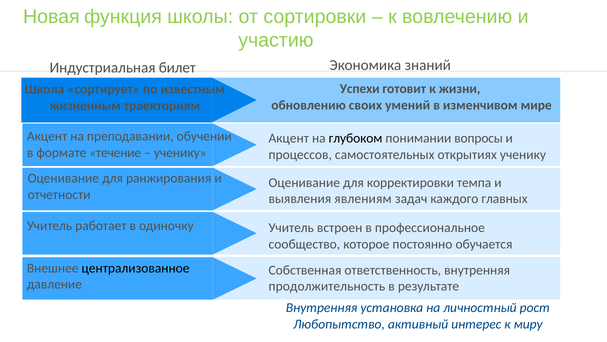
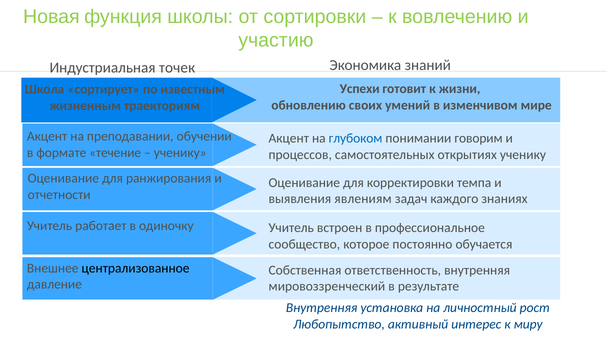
билет: билет -> точек (177, 67)
глубоком colour: black -> blue (356, 138)
вопросы: вопросы -> говорим (479, 138)
главных: главных -> знаниях (504, 199)
продолжительность: продолжительность -> мировоззренческий (327, 286)
